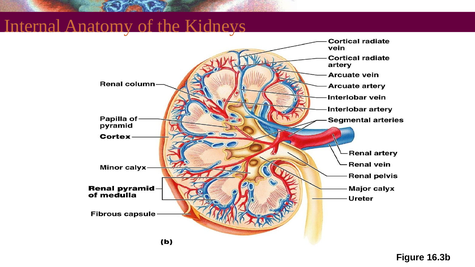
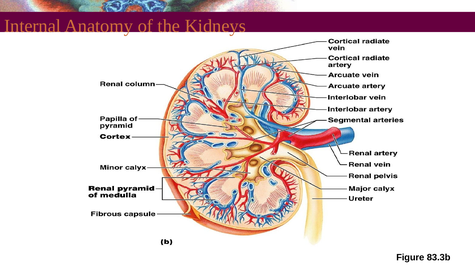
16.3b: 16.3b -> 83.3b (439, 257)
